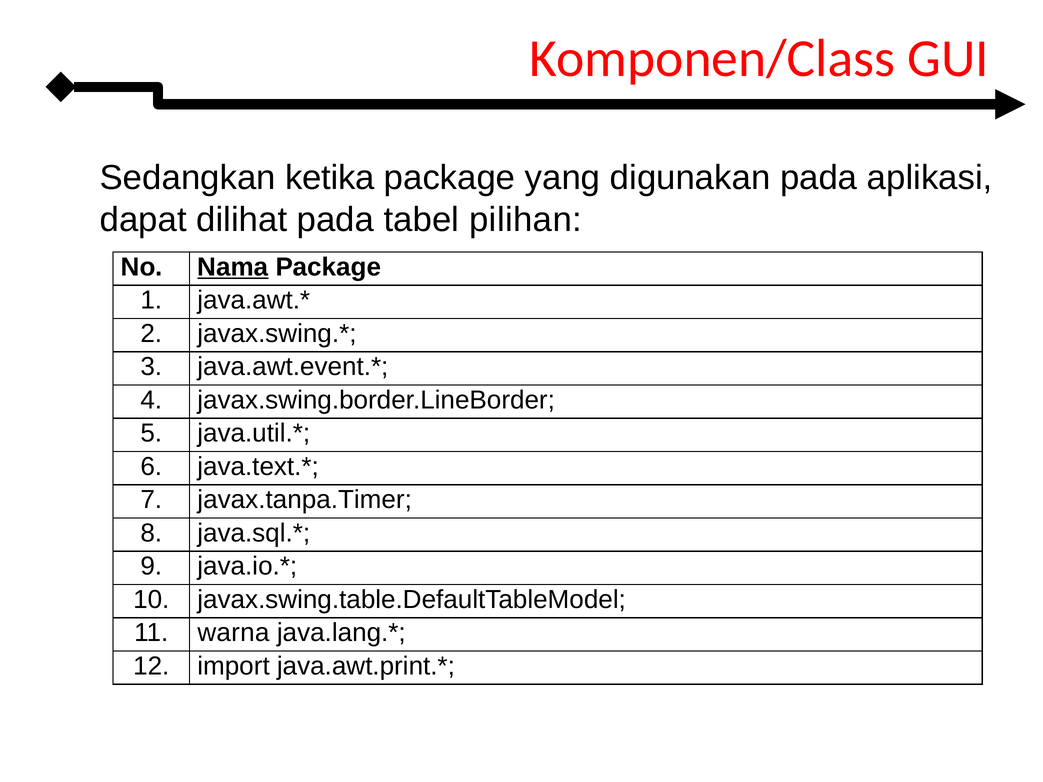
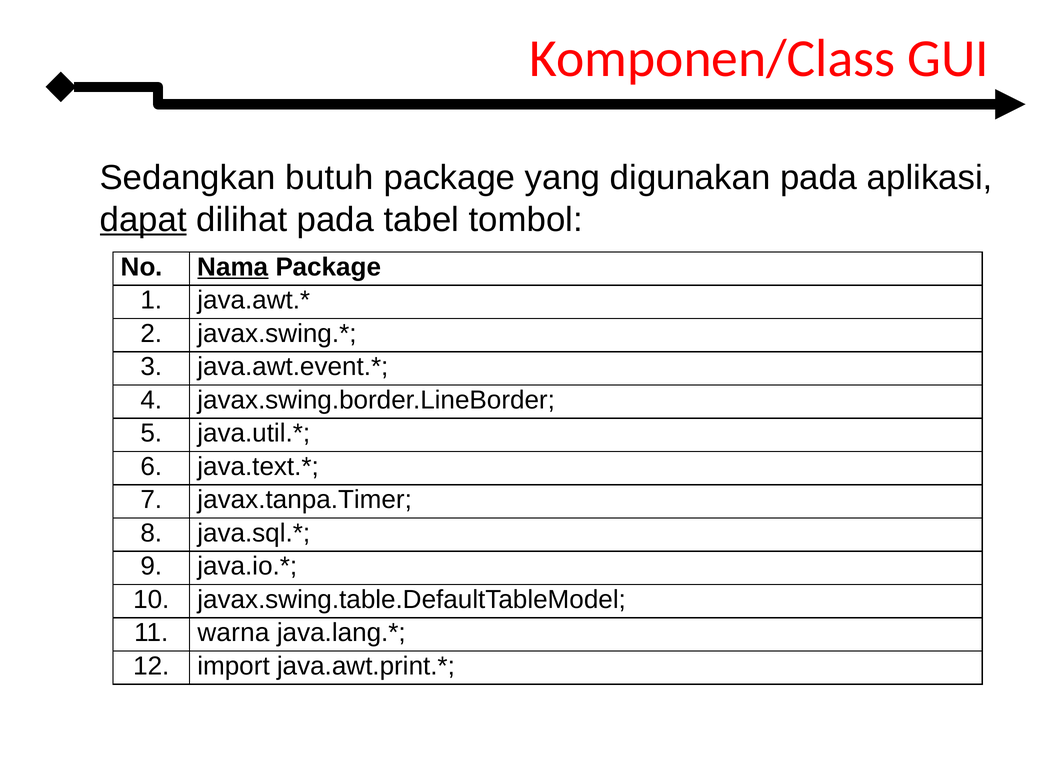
ketika: ketika -> butuh (330, 178)
dapat underline: none -> present (143, 220)
pilihan: pilihan -> tombol (526, 220)
